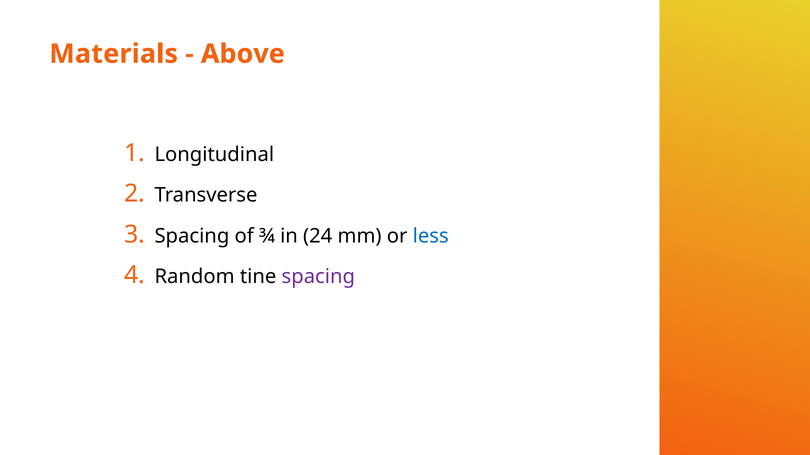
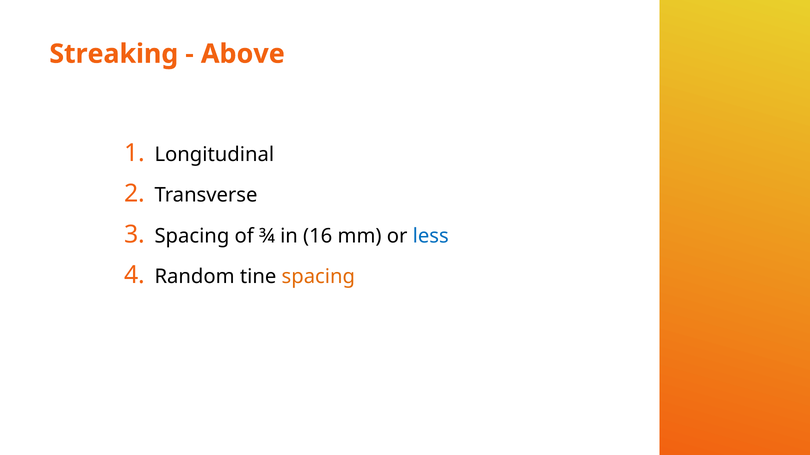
Materials: Materials -> Streaking (114, 54)
24: 24 -> 16 (318, 236)
spacing colour: purple -> orange (318, 277)
